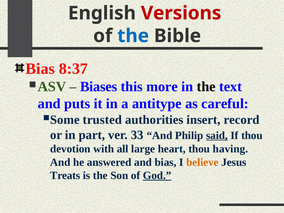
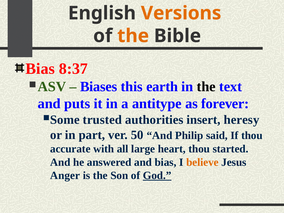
Versions colour: red -> orange (181, 13)
the colour: blue -> orange (133, 36)
more: more -> earth (162, 87)
careful: careful -> forever (225, 104)
record: record -> heresy (242, 120)
33: 33 -> 50 (137, 135)
said underline: present -> none (217, 135)
devotion: devotion -> accurate (70, 149)
having: having -> started (231, 149)
Treats: Treats -> Anger (65, 175)
